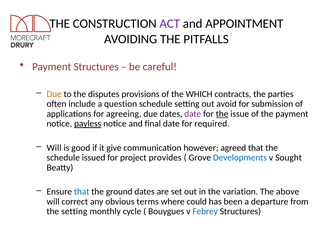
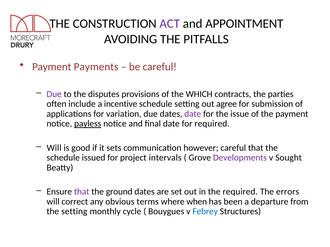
Payment Structures: Structures -> Payments (96, 67)
Due colour: orange -> purple (54, 94)
question: question -> incentive (121, 104)
avoid: avoid -> agree (227, 104)
agreeing: agreeing -> variation (124, 114)
the underline: present -> none (222, 114)
give: give -> sets (114, 148)
however agreed: agreed -> careful (233, 148)
provides: provides -> intervals (165, 158)
Developments colour: blue -> purple (240, 158)
that colour: blue -> purple (82, 192)
the variation: variation -> required (240, 192)
above: above -> errors (288, 192)
could: could -> when (197, 202)
